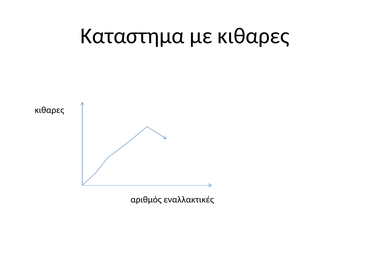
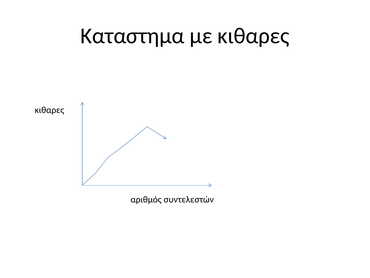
εναλλακτικές: εναλλακτικές -> συντελεστών (189, 199)
